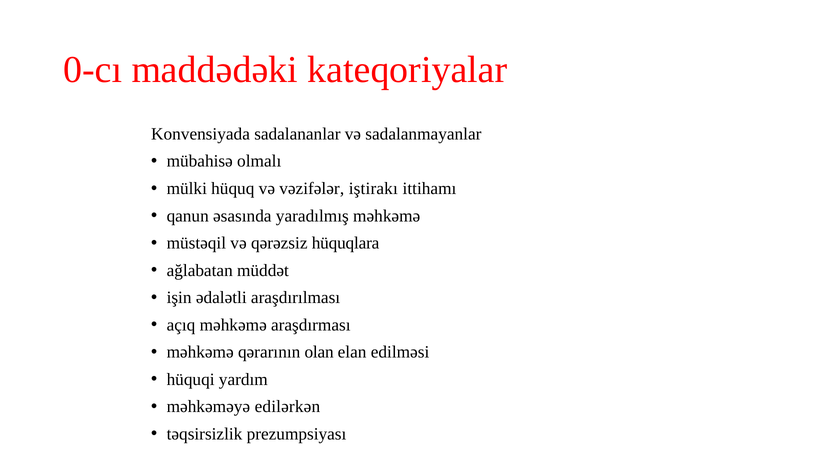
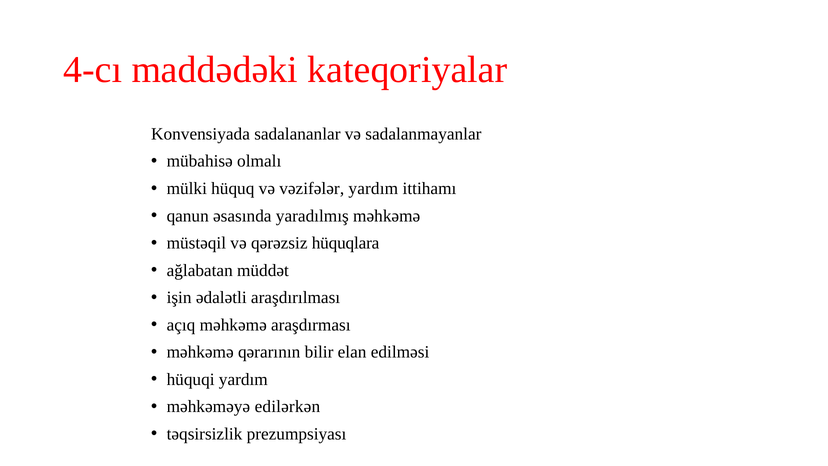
0-cı: 0-cı -> 4-cı (93, 70)
vəzifələr iştirakı: iştirakı -> yardım (373, 188)
olan: olan -> bilir (319, 352)
